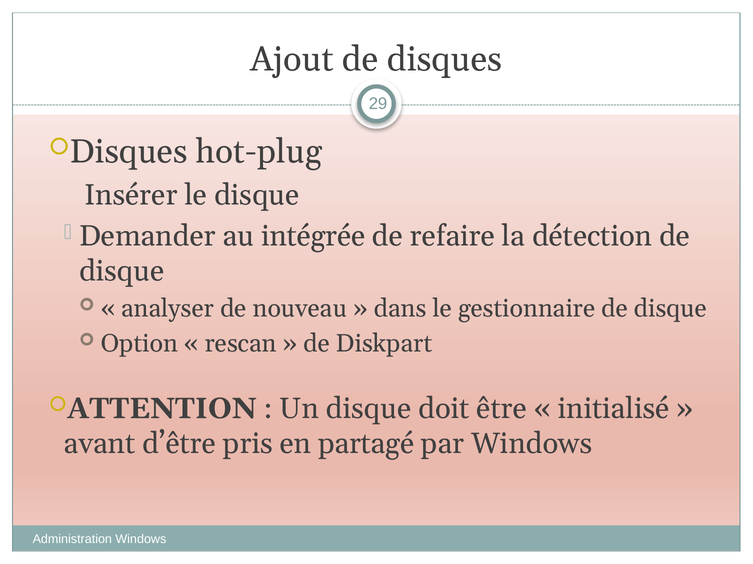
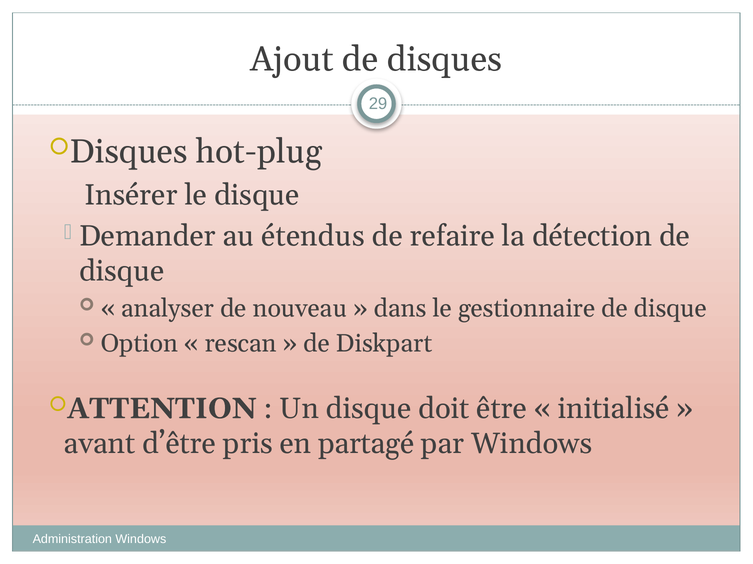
intégrée: intégrée -> étendus (313, 236)
